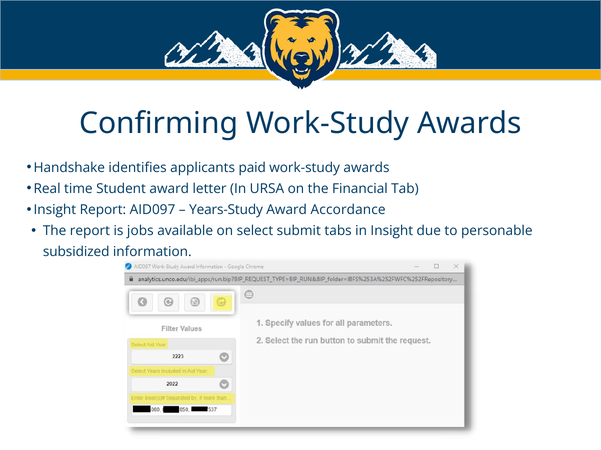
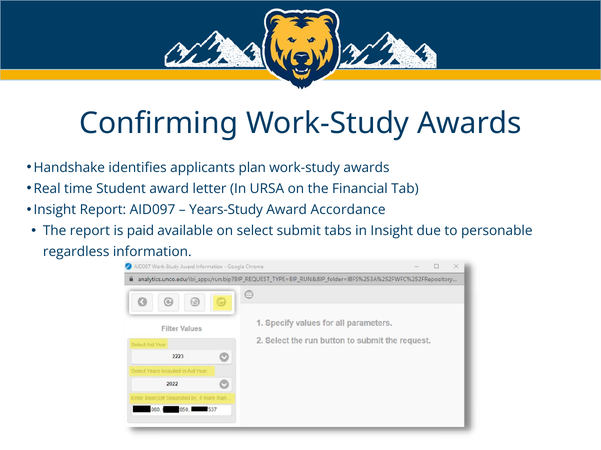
paid: paid -> plan (252, 168)
jobs: jobs -> paid (140, 231)
subsidized: subsidized -> regardless (76, 252)
